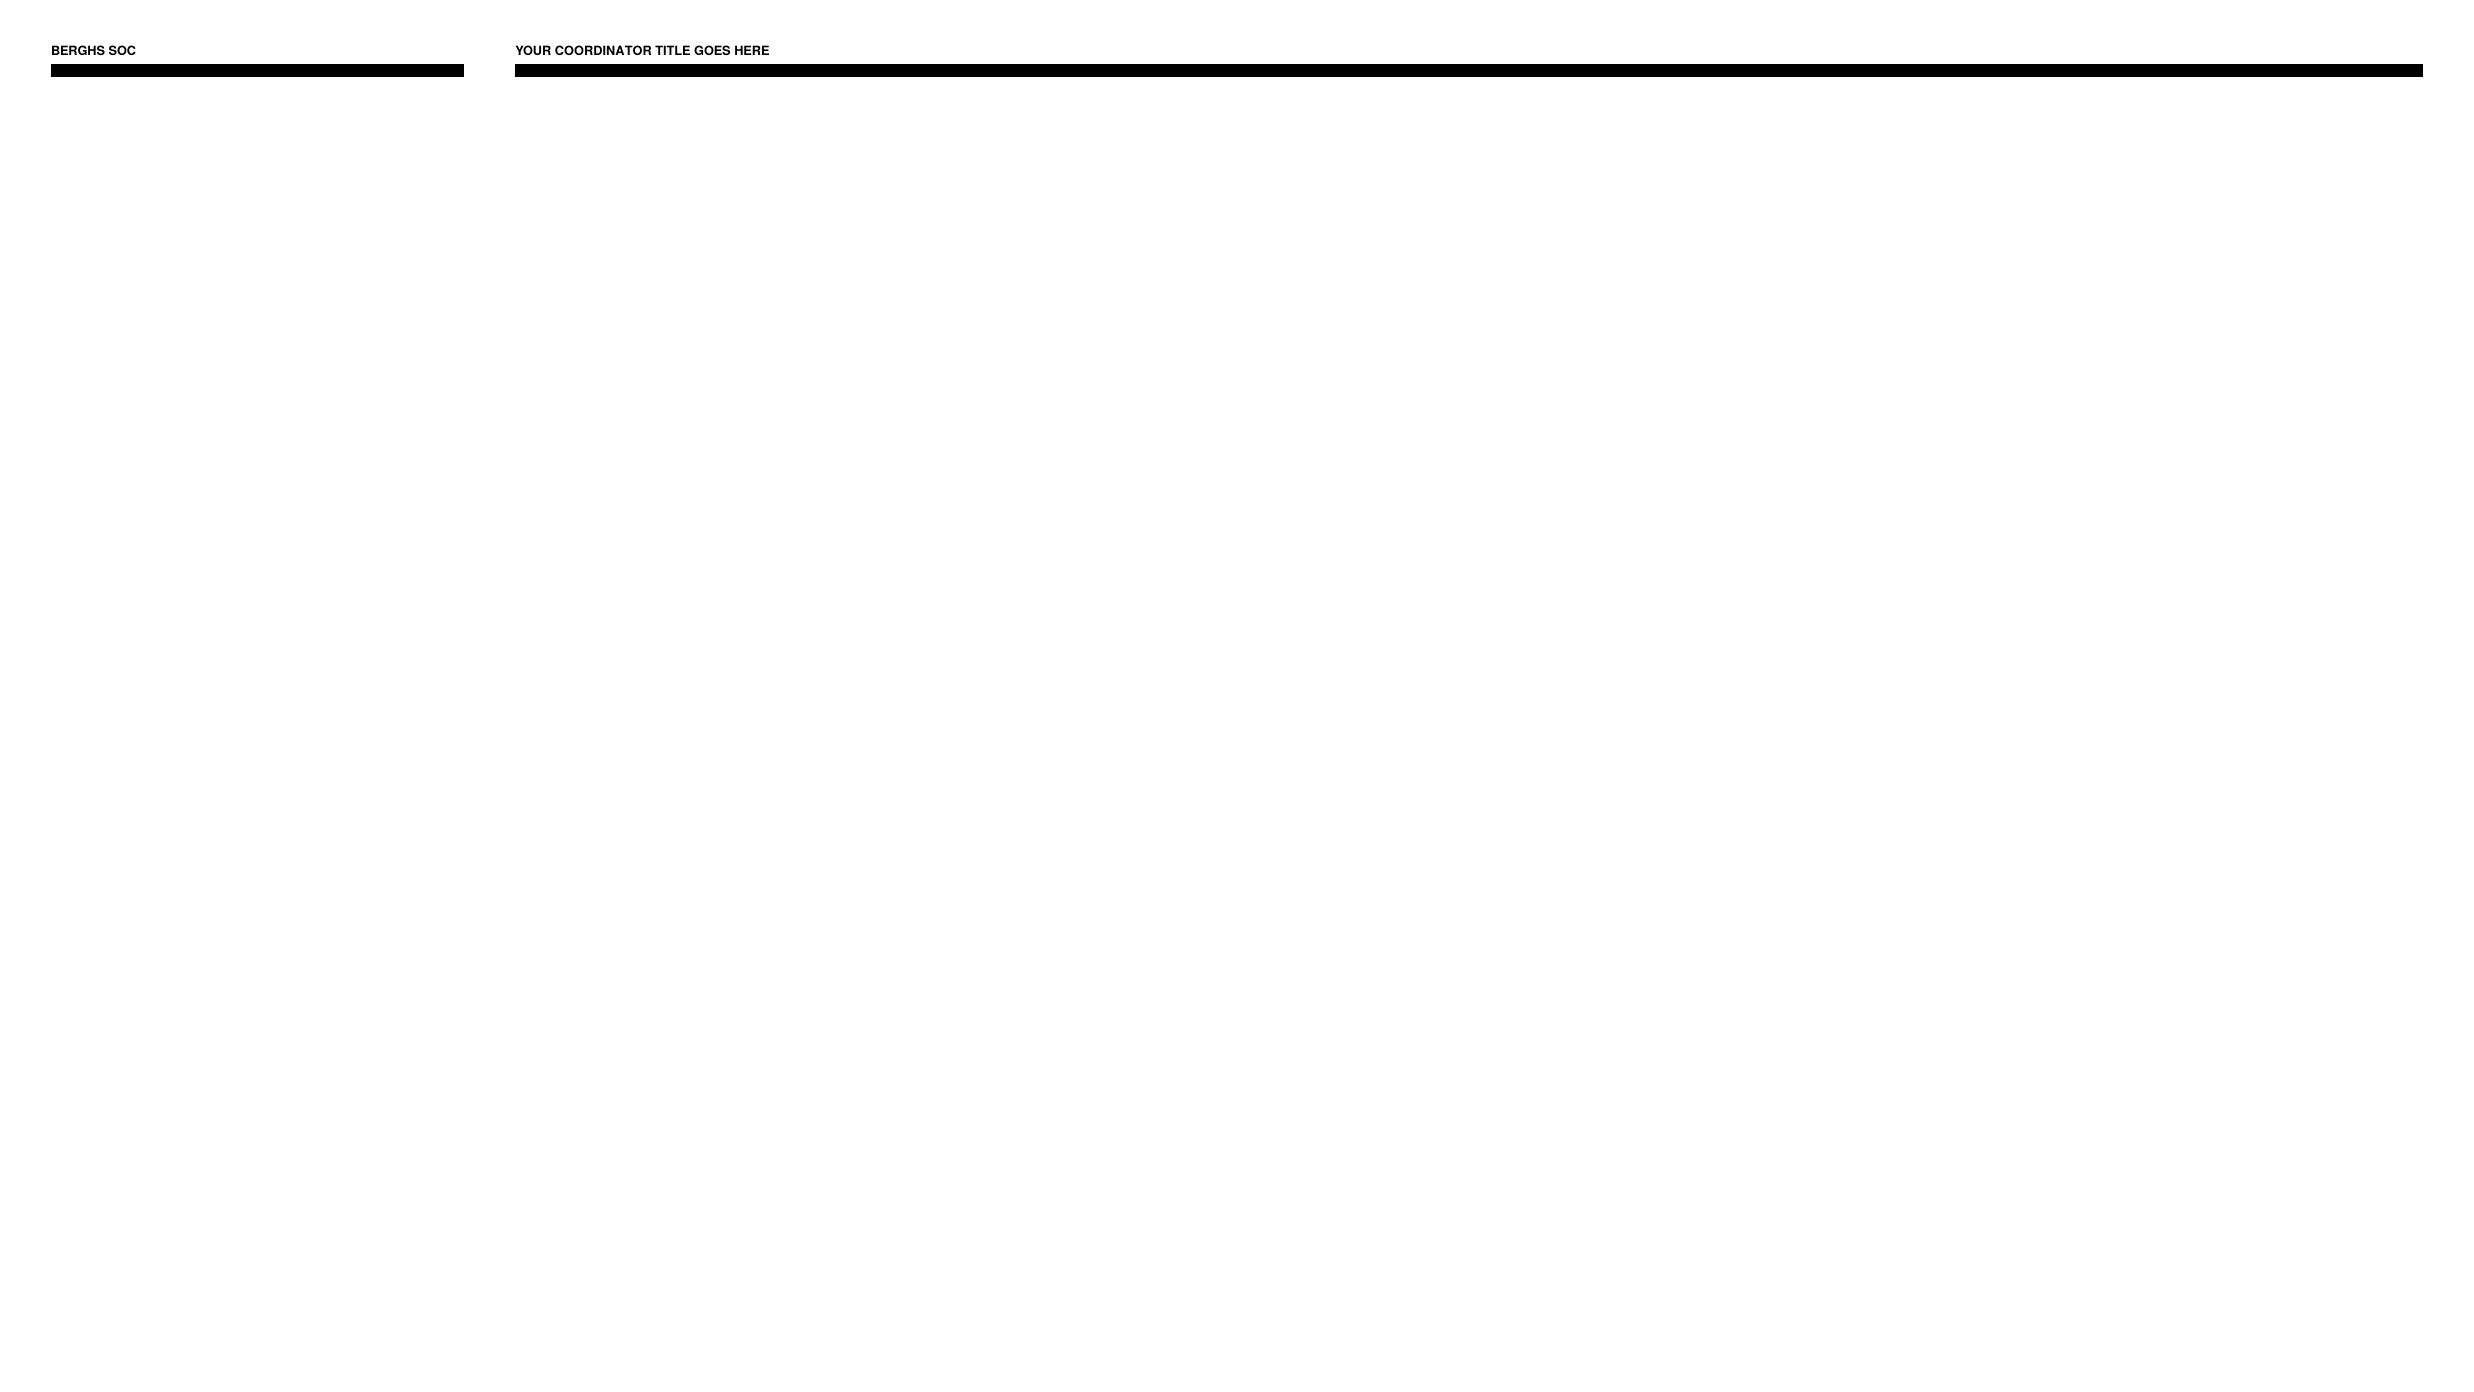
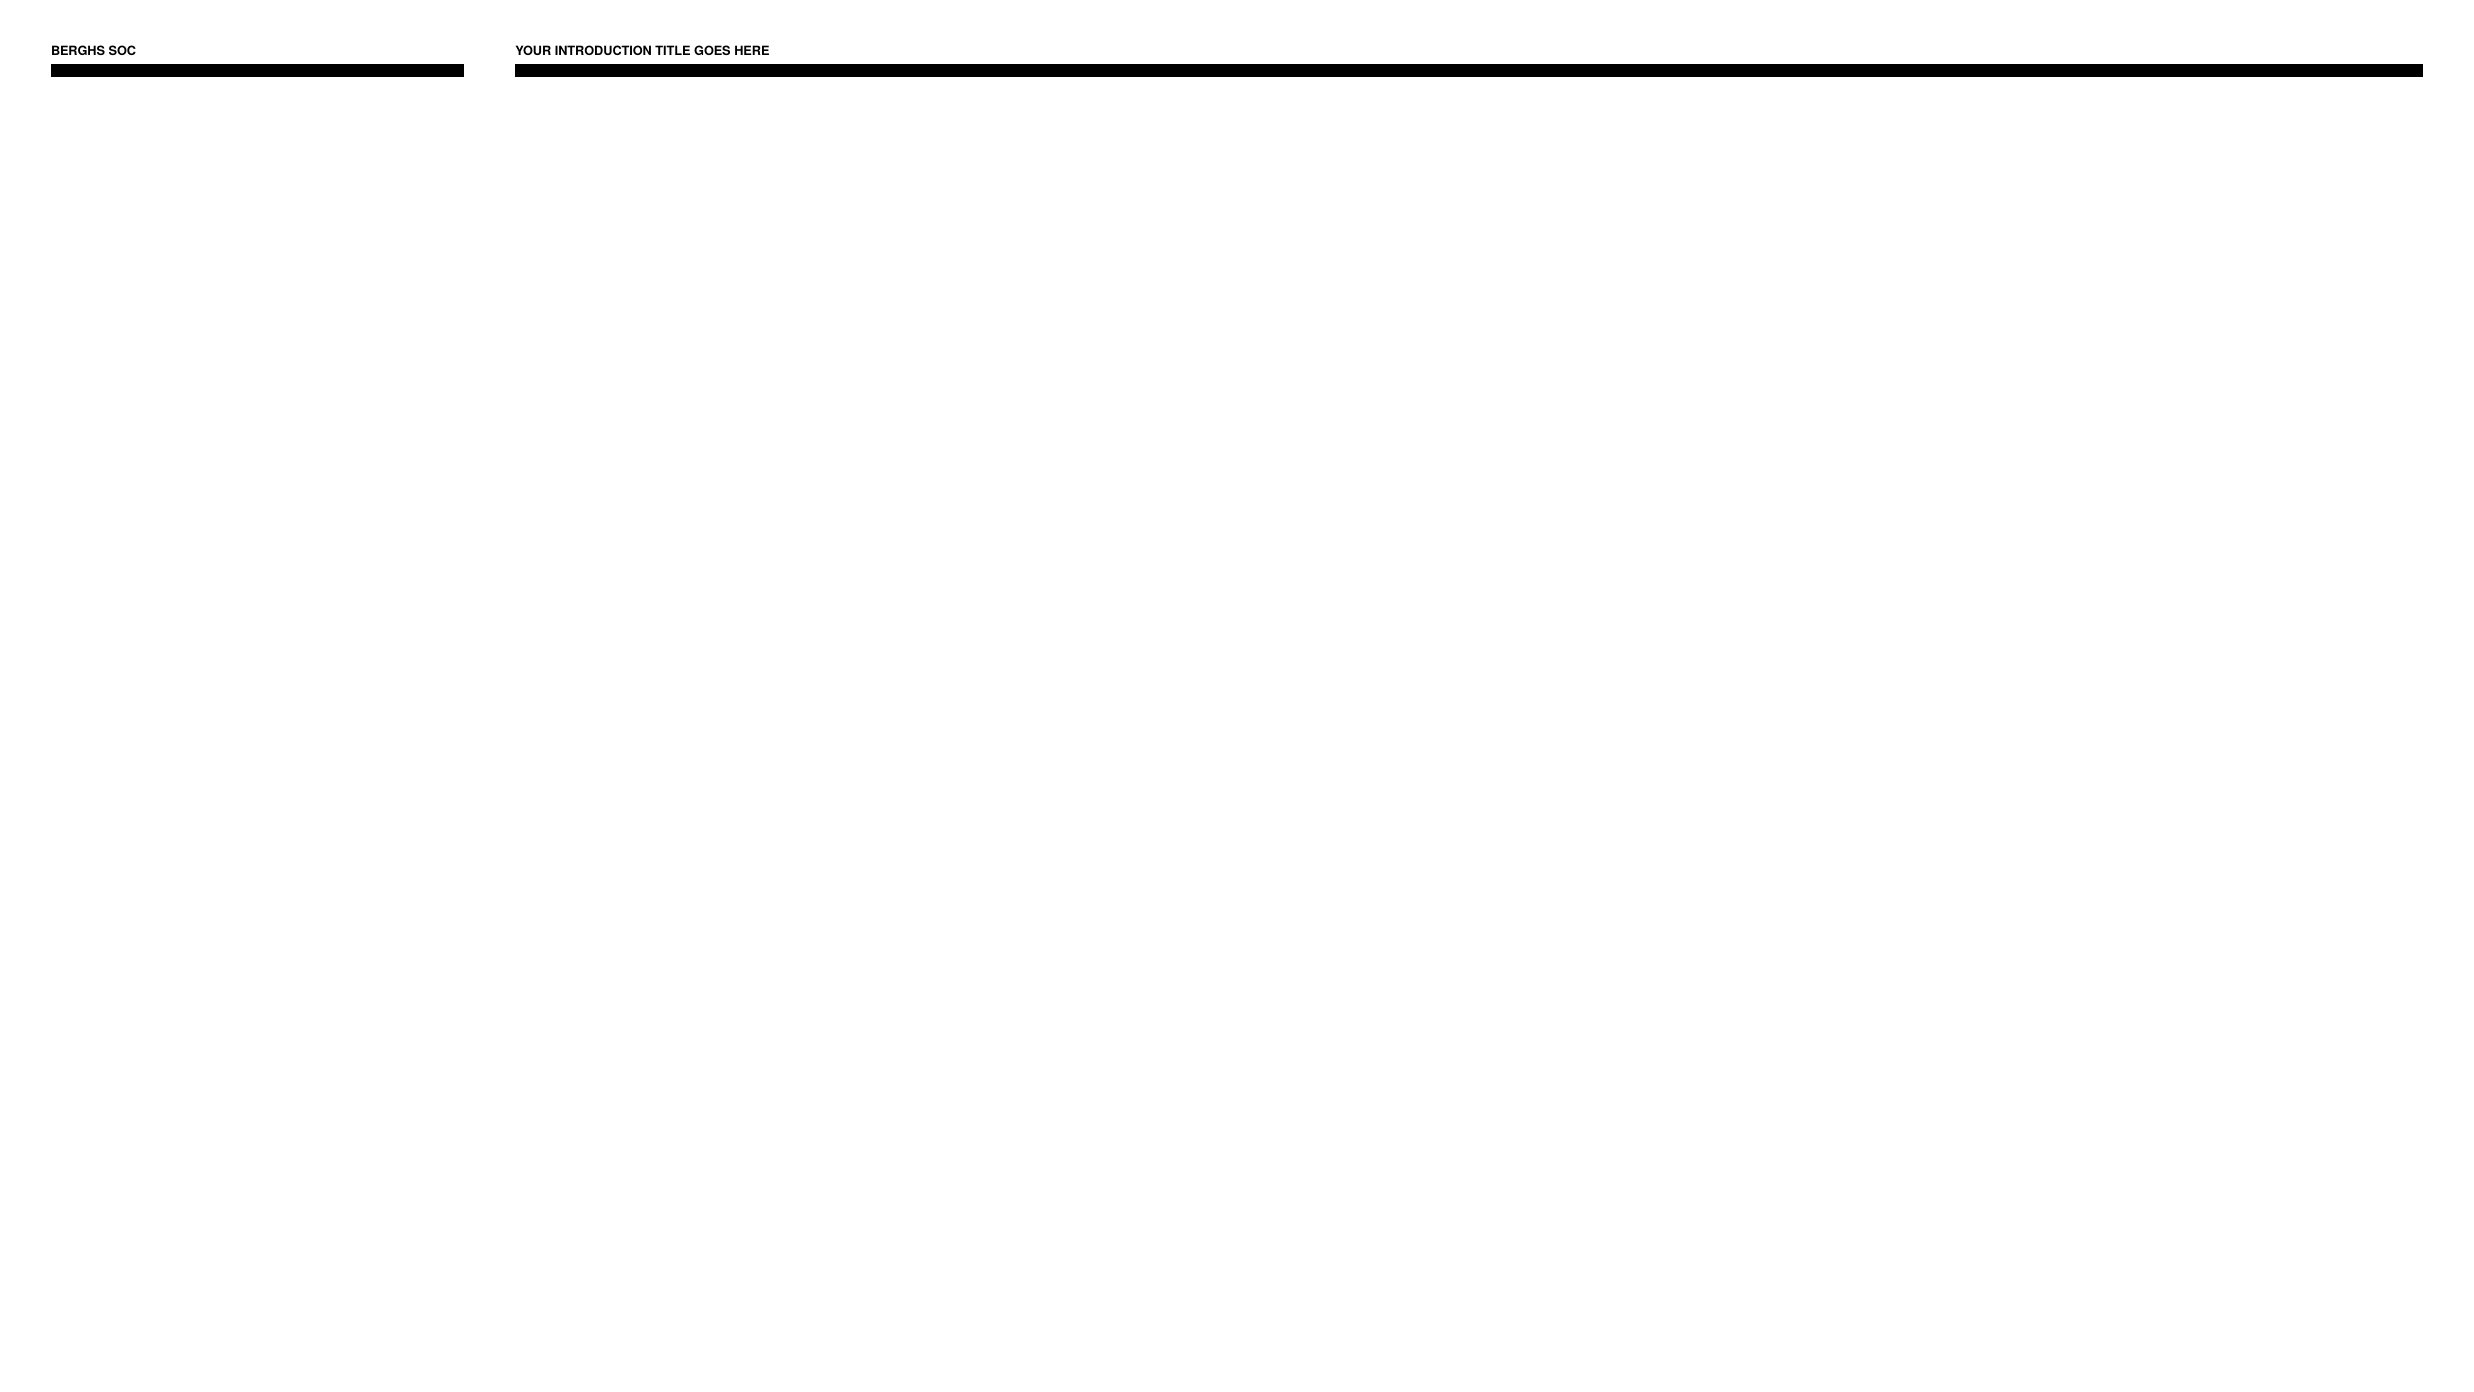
COORDINATOR: COORDINATOR -> INTRODUCTION (603, 51)
